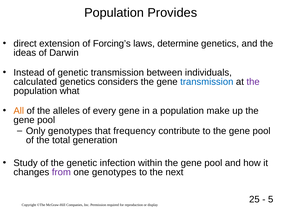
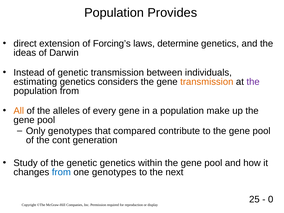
calculated: calculated -> estimating (35, 82)
transmission colour: blue -> orange (207, 82)
population what: what -> from (69, 91)
frequency: frequency -> compared (134, 131)
total: total -> cont (61, 140)
genetic infection: infection -> genetics (118, 163)
from colour: purple -> blue (61, 172)
5: 5 -> 0 (271, 199)
